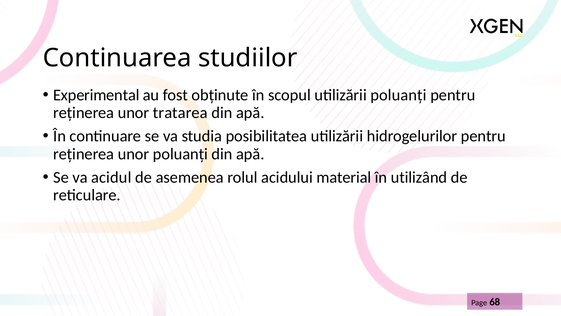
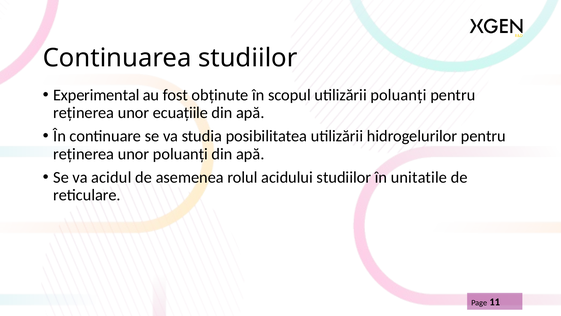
tratarea: tratarea -> ecuațiile (180, 113)
acidului material: material -> studiilor (344, 177)
utilizând: utilizând -> unitatile (419, 177)
68: 68 -> 11 (495, 302)
